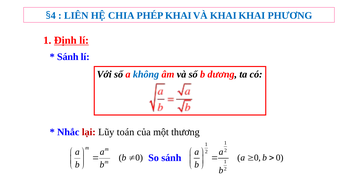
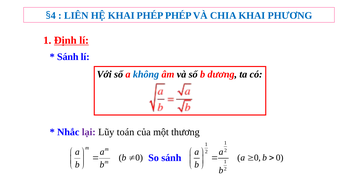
HỆ CHIA: CHIA -> KHAI (121, 16)
PHÉP KHAI: KHAI -> PHÉP (178, 16)
VÀ KHAI: KHAI -> CHIA (223, 16)
lại colour: red -> purple (89, 132)
